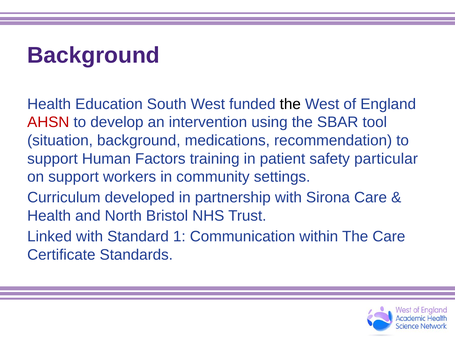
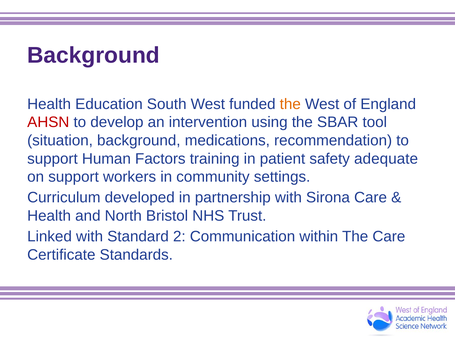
the colour: black -> orange (290, 104)
particular: particular -> adequate (386, 159)
1: 1 -> 2 (179, 237)
